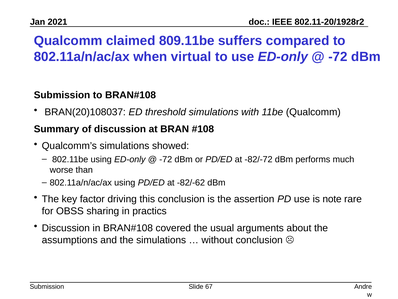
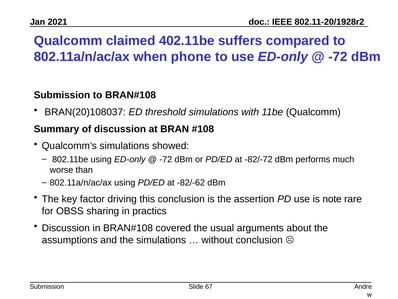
809.11be: 809.11be -> 402.11be (187, 41)
virtual: virtual -> phone (191, 57)
